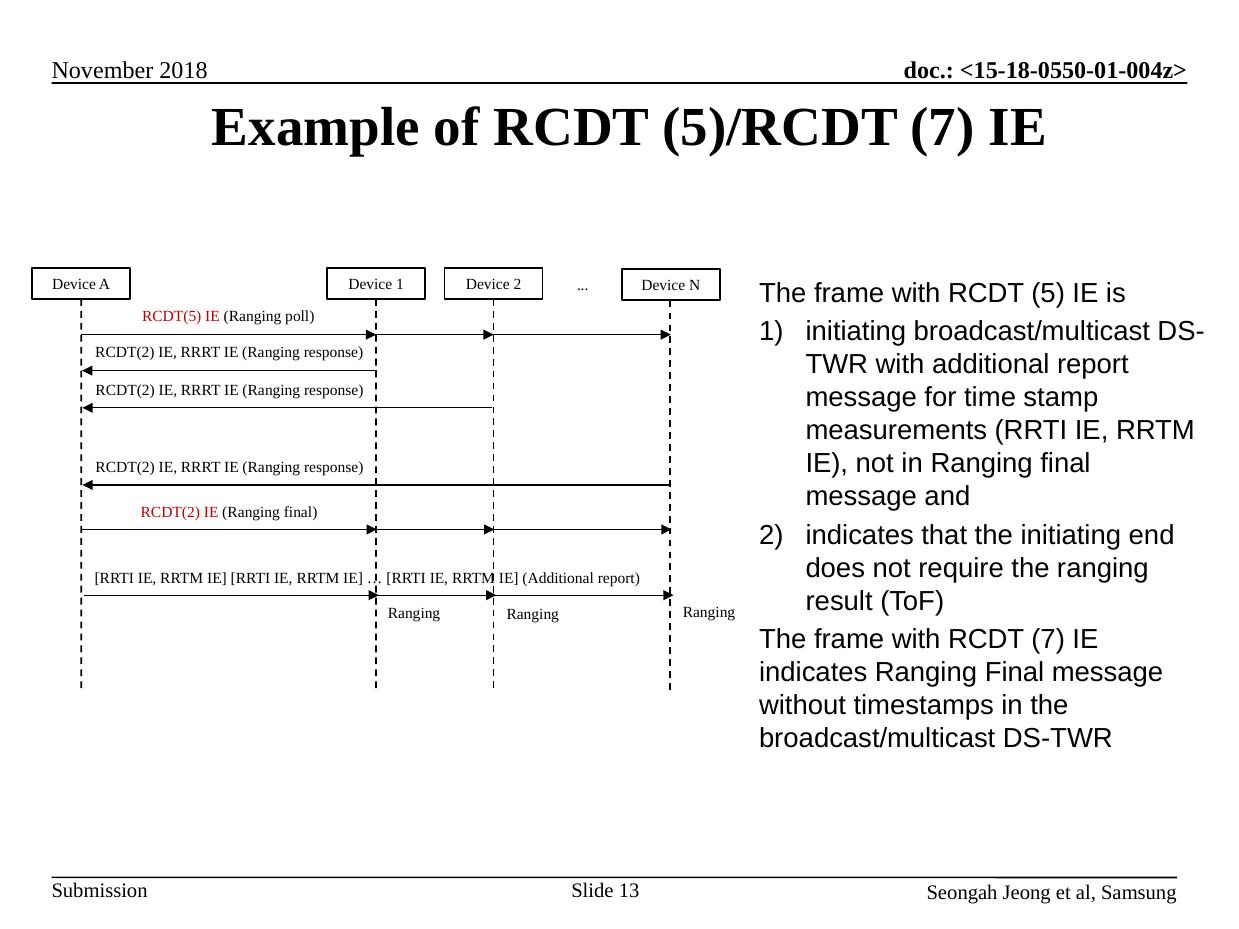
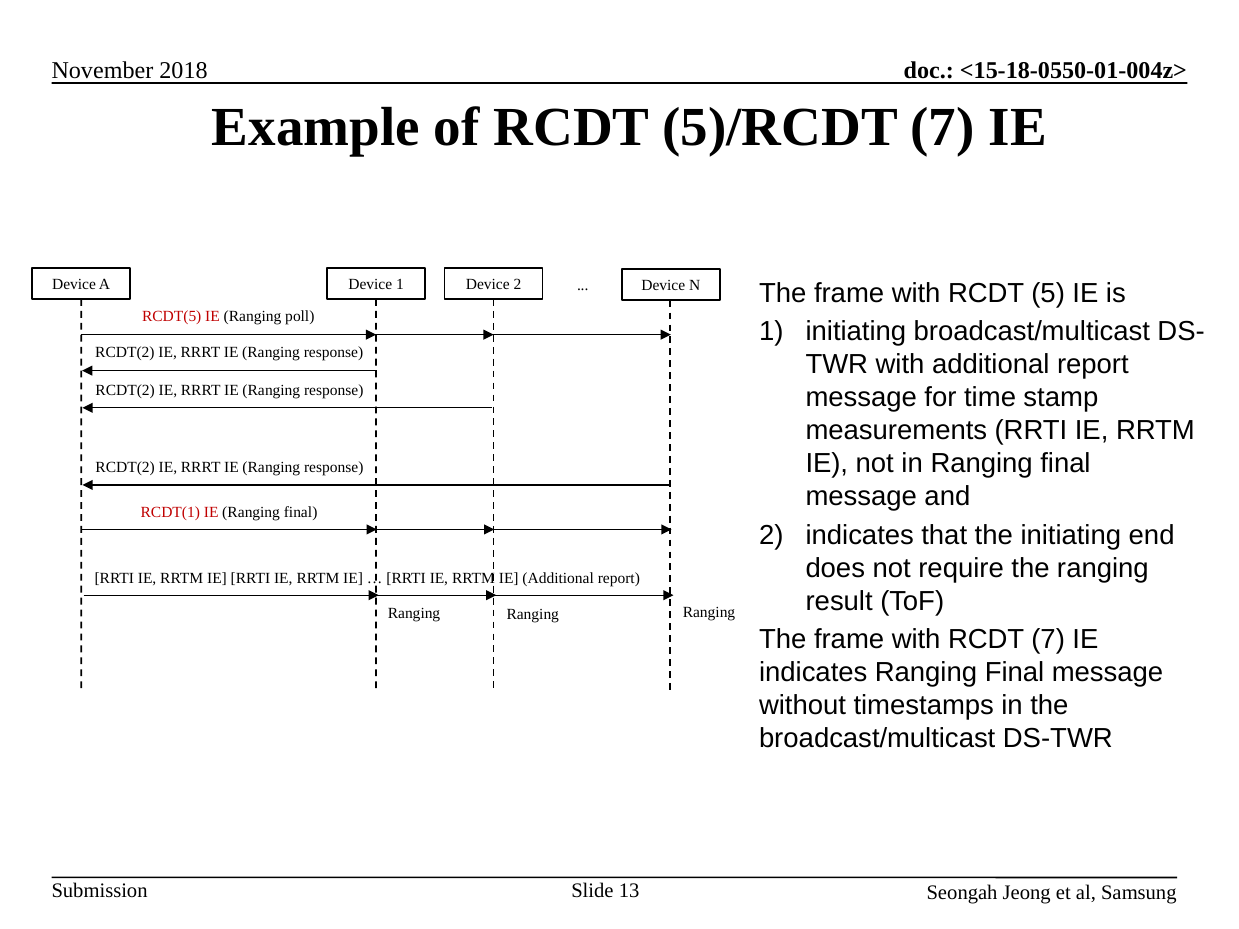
RCDT(2: RCDT(2 -> RCDT(1 (170, 512)
